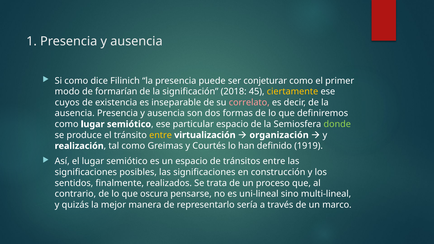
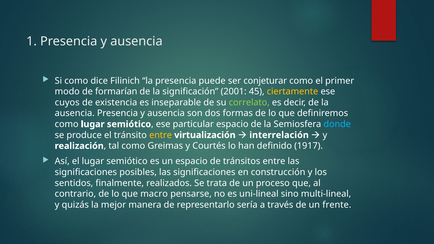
2018: 2018 -> 2001 (234, 92)
correlato colour: pink -> light green (249, 103)
donde colour: light green -> light blue (337, 124)
organización: organización -> interrelación (279, 135)
1919: 1919 -> 1917 (309, 146)
oscura: oscura -> macro (154, 194)
marco: marco -> frente (337, 205)
